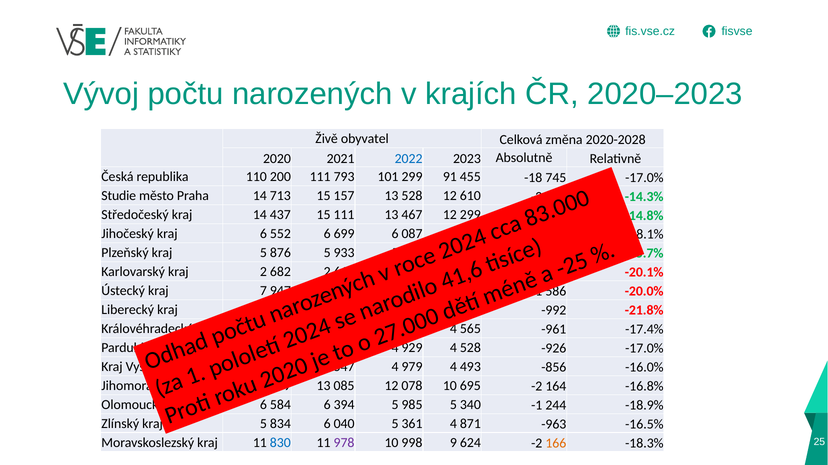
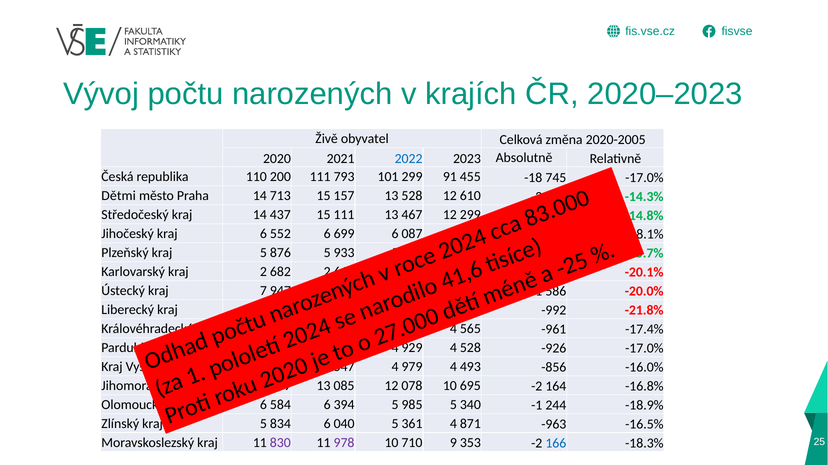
2020-2028: 2020-2028 -> 2020-2005 (616, 140)
Studie: Studie -> Dětmi (119, 196)
830 colour: blue -> purple (280, 443)
998: 998 -> 710 (412, 443)
624: 624 -> 353 (470, 443)
166 colour: orange -> blue (556, 444)
